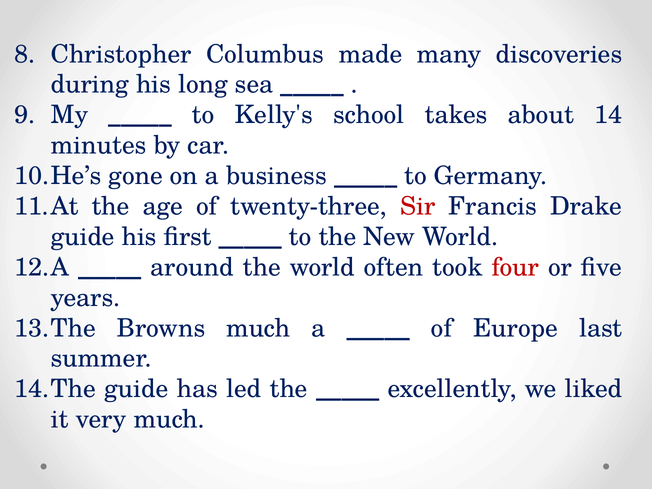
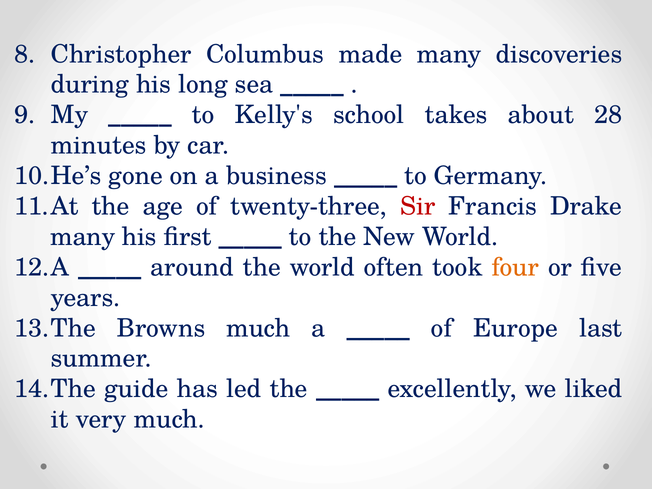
14: 14 -> 28 (608, 115)
guide: guide -> many (83, 237)
four colour: red -> orange (515, 267)
